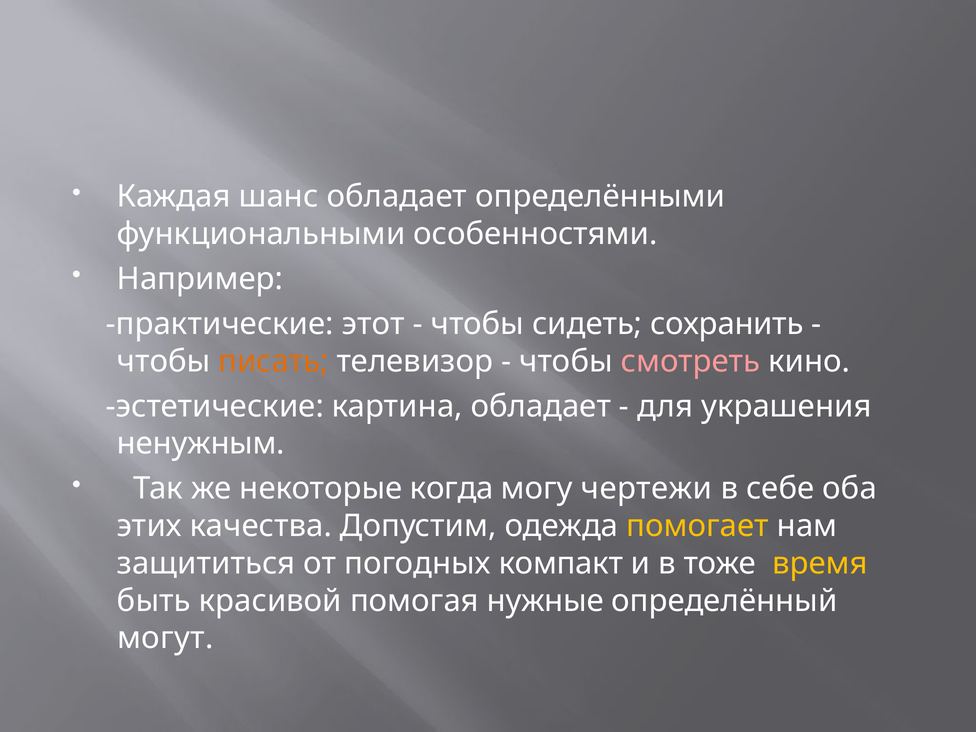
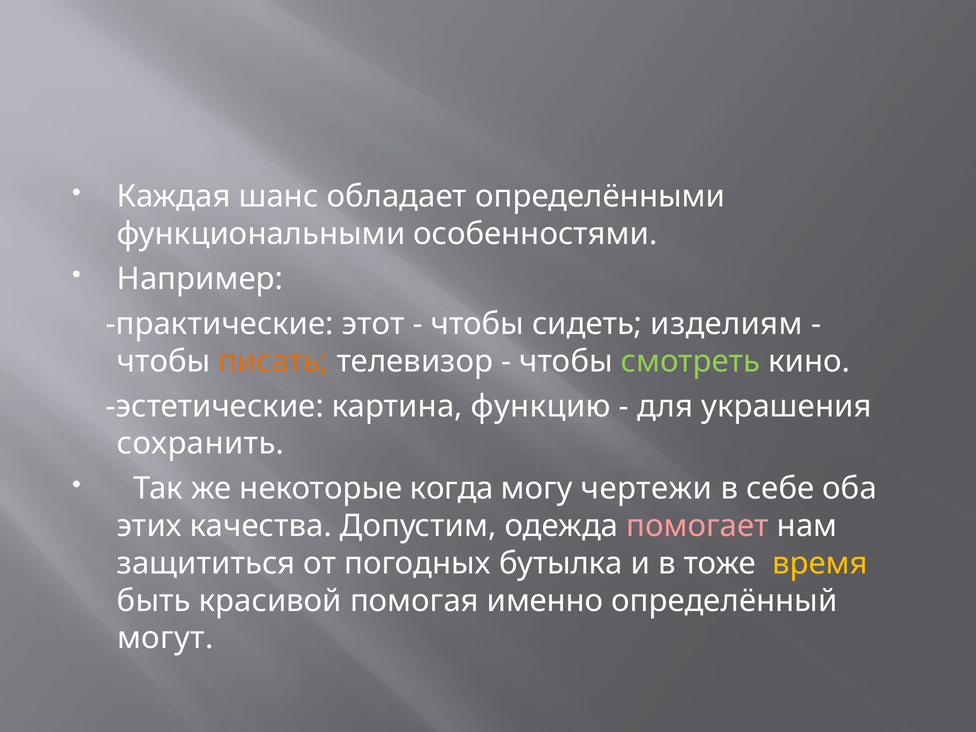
сохранить: сохранить -> изделиям (727, 324)
смотреть colour: pink -> light green (691, 361)
картина обладает: обладает -> функцию (541, 406)
ненужным: ненужным -> сохранить (201, 444)
помогает colour: yellow -> pink (698, 526)
компакт: компакт -> бутылка (561, 563)
нужные: нужные -> именно (545, 601)
